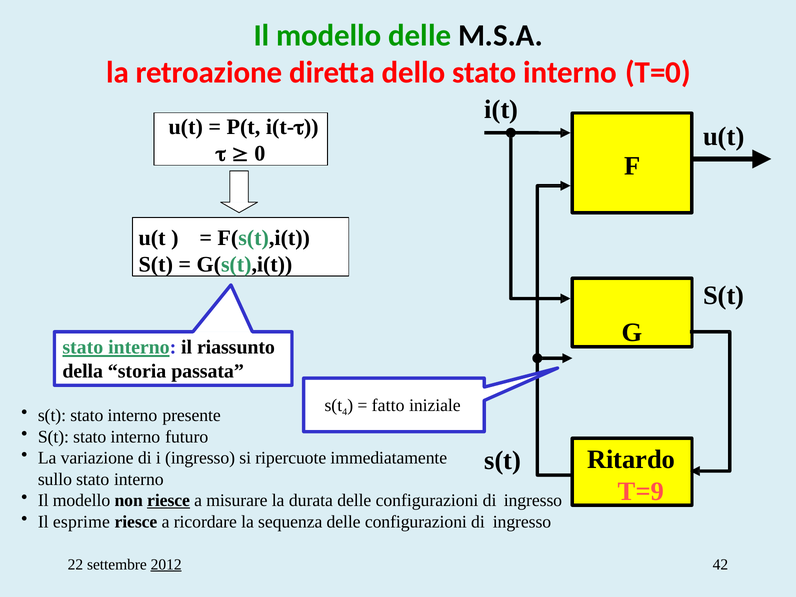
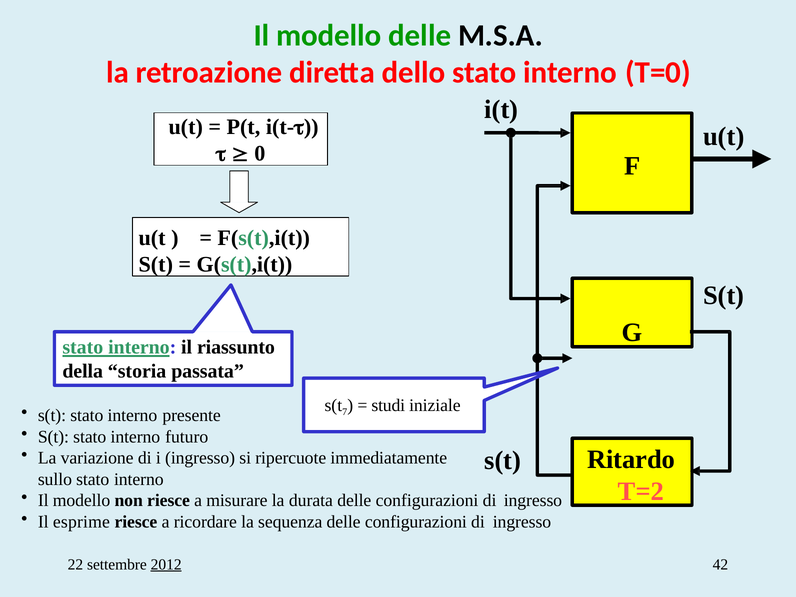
4: 4 -> 7 (345, 412)
fatto: fatto -> studi (388, 406)
T=9: T=9 -> T=2 (641, 491)
riesce underline: present -> none (169, 500)
